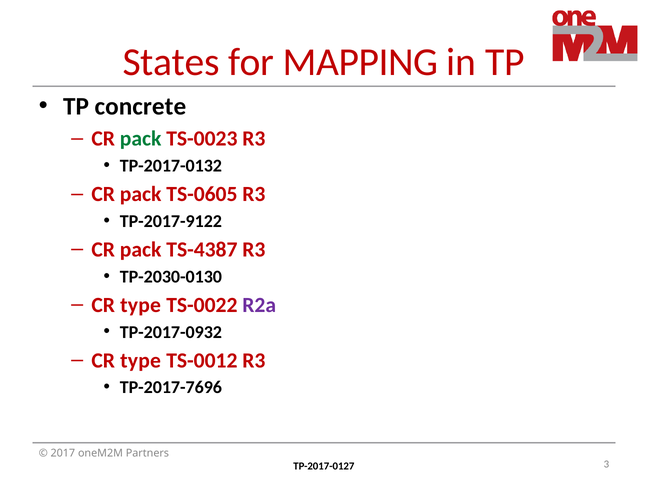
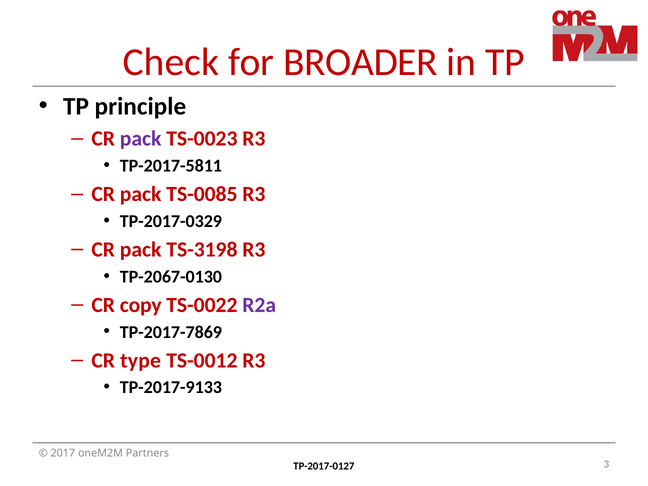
States: States -> Check (171, 62)
MAPPING: MAPPING -> BROADER (360, 62)
concrete: concrete -> principle (140, 106)
pack colour: green -> purple (141, 139)
TP-2017-0132: TP-2017-0132 -> TP-2017-5811 (171, 166)
TS-0605: TS-0605 -> TS-0085 (202, 194)
TP-2017-9122: TP-2017-9122 -> TP-2017-0329 (171, 221)
TS-4387: TS-4387 -> TS-3198 (202, 250)
TP-2030-0130: TP-2030-0130 -> TP-2067-0130 (171, 277)
type: type -> copy (141, 305)
TP-2017-0932: TP-2017-0932 -> TP-2017-7869 (171, 332)
TP-2017-7696: TP-2017-7696 -> TP-2017-9133 (171, 387)
